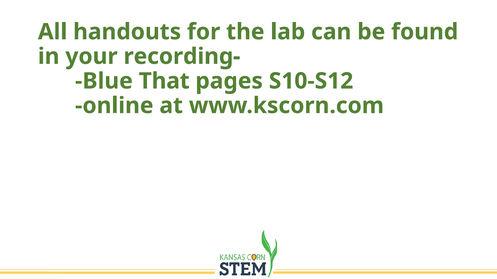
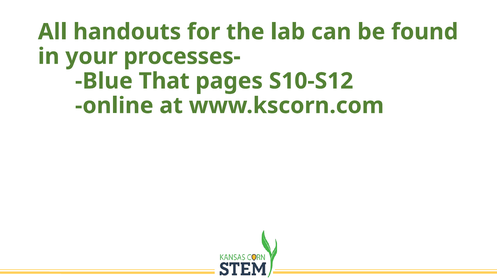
recording-: recording- -> processes- (182, 57)
